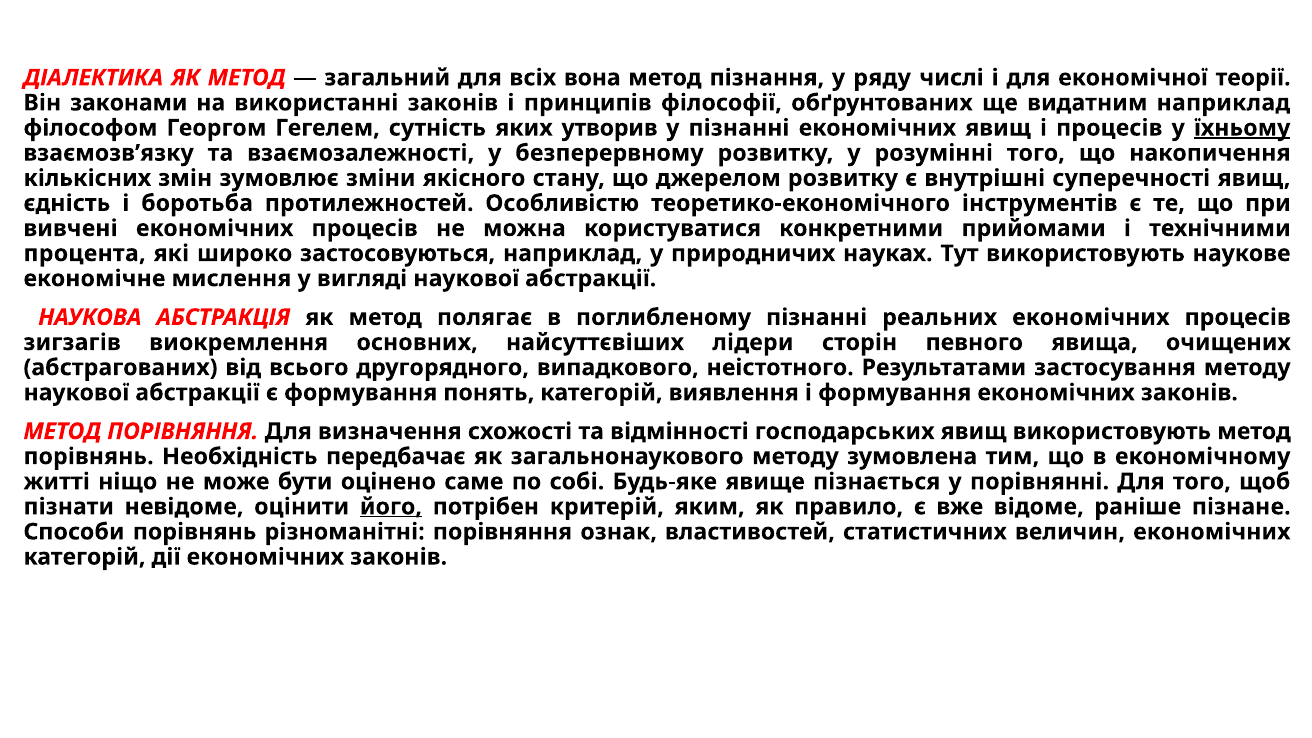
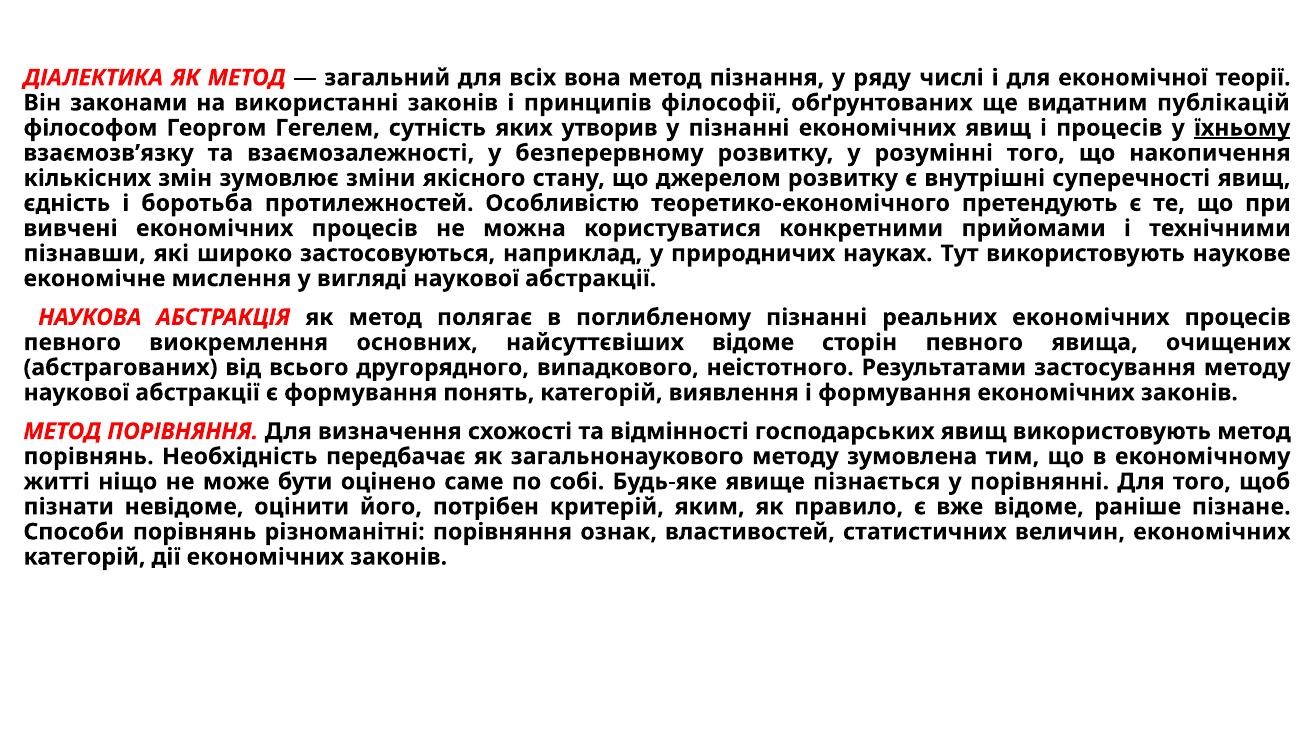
видатним наприклад: наприклад -> публікацій (1223, 103)
інструментів: інструментів -> претендують (1040, 203)
процента: процента -> пізнавши (85, 253)
зигзагів: зигзагів -> певного (72, 342)
найсуттєвіших лідери: лідери -> відоме (753, 342)
його underline: present -> none (391, 507)
